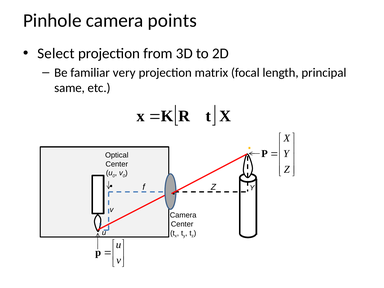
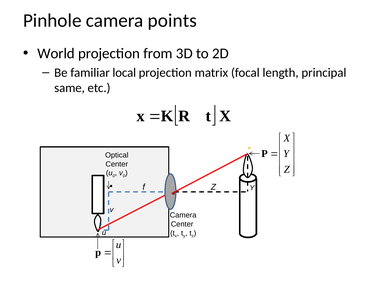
Select: Select -> World (56, 54)
very: very -> local (124, 73)
